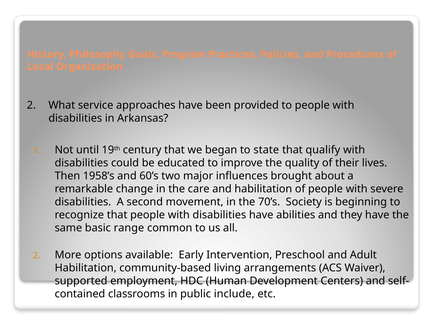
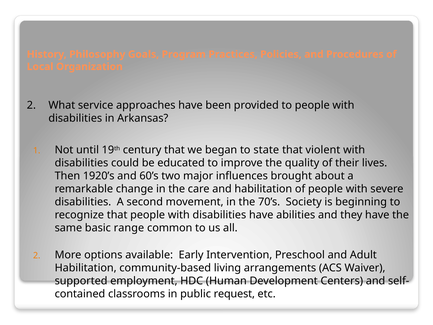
qualify: qualify -> violent (323, 150)
1958’s: 1958’s -> 1920’s (99, 176)
include: include -> request (234, 294)
